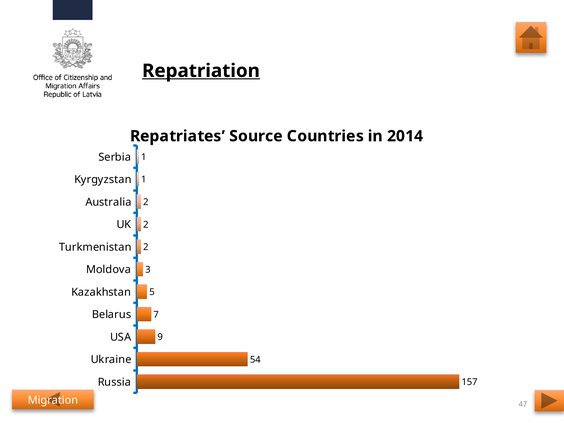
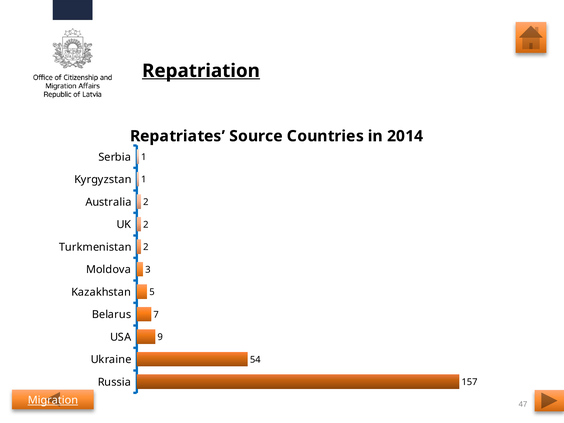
Migration underline: none -> present (53, 400)
